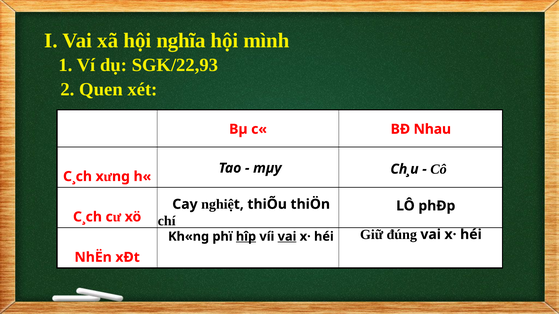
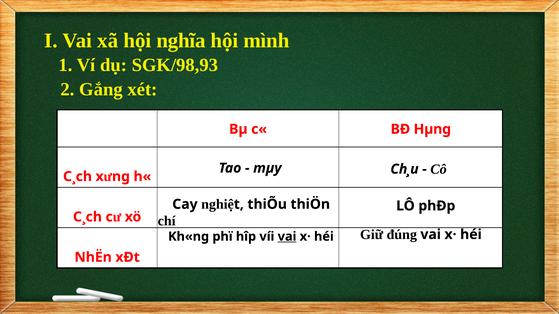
SGK/22,93: SGK/22,93 -> SGK/98,93 (175, 65)
Quen: Quen -> Gắng (101, 89)
Nhau: Nhau -> Hµng (432, 129)
hîp underline: present -> none (246, 237)
